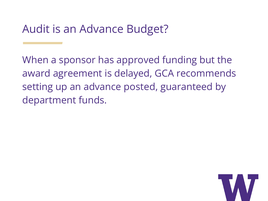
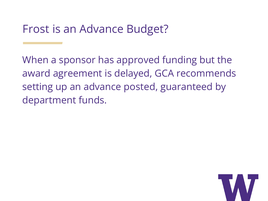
Audit: Audit -> Frost (36, 29)
